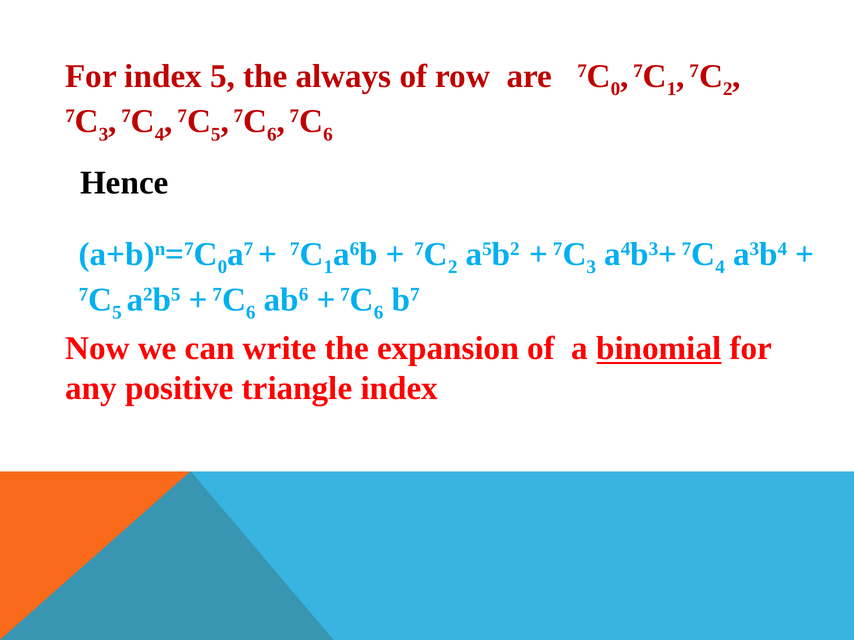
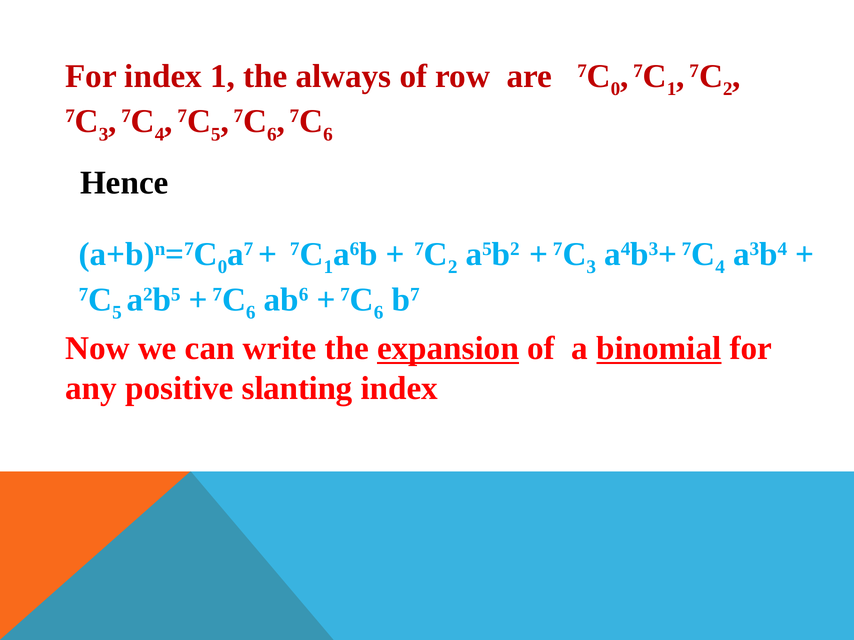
index 5: 5 -> 1 (223, 76)
expansion underline: none -> present (448, 349)
triangle: triangle -> slanting (297, 389)
